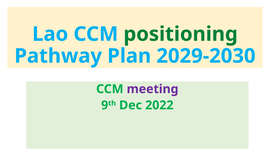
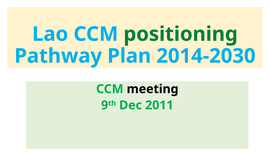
2029-2030: 2029-2030 -> 2014-2030 (206, 56)
meeting colour: purple -> black (153, 89)
2022: 2022 -> 2011 (159, 105)
